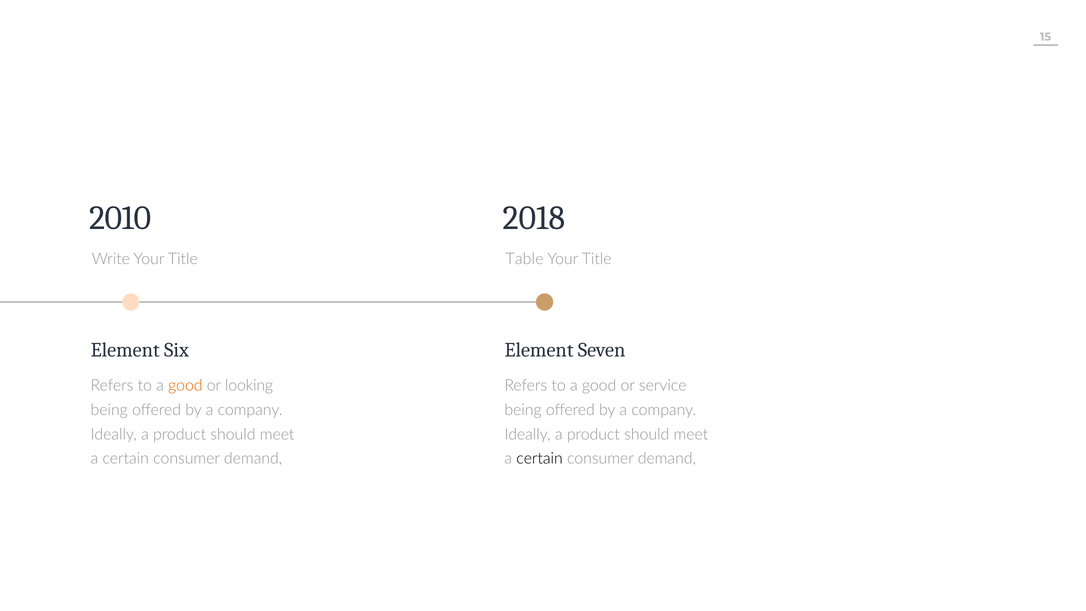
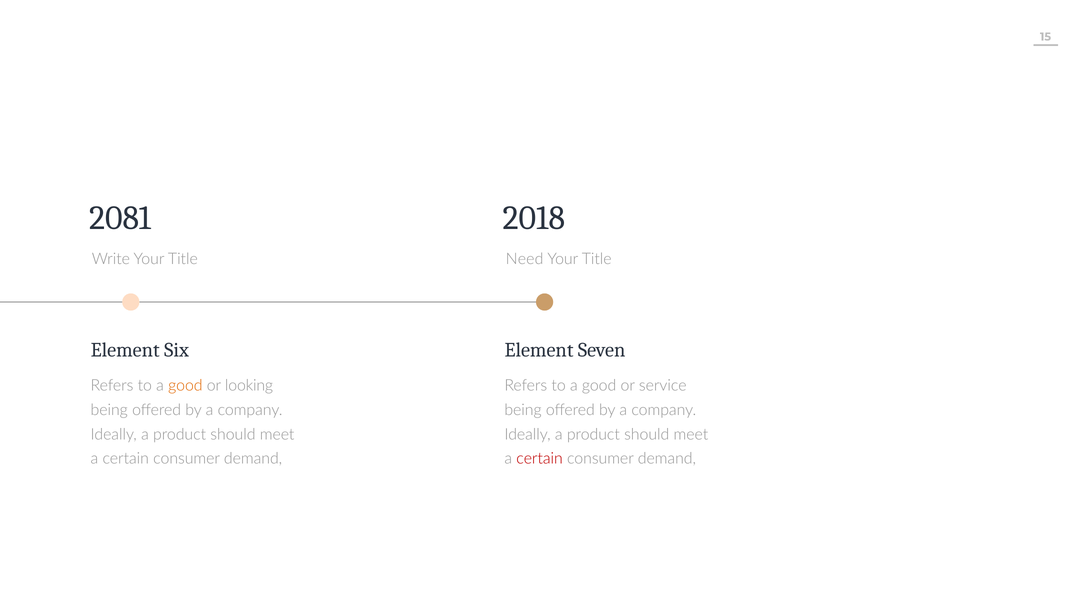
2010: 2010 -> 2081 (120, 218)
Table: Table -> Need (525, 259)
certain colour: black -> red (540, 459)
